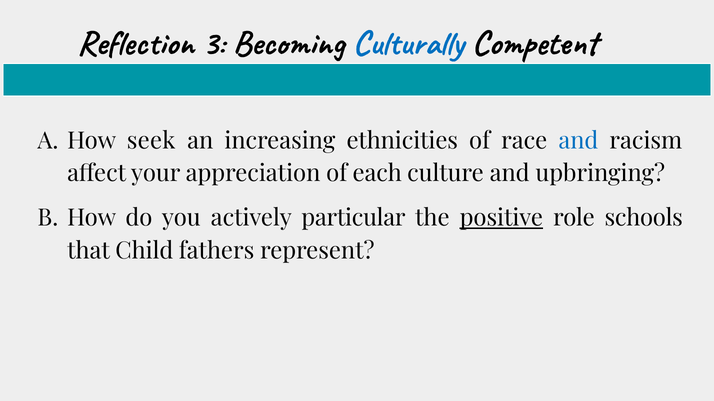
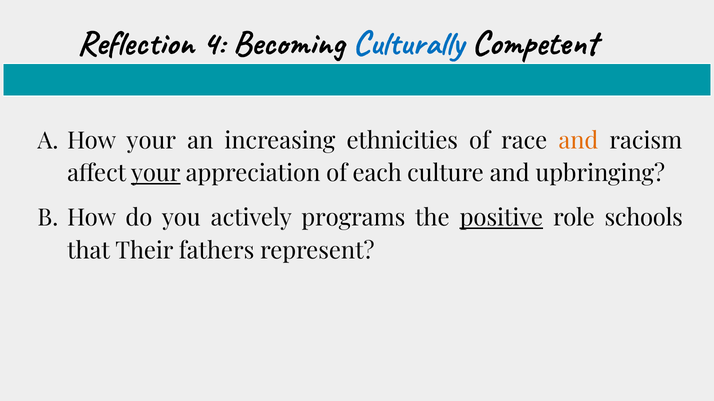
3: 3 -> 4 (213, 43)
How seek: seek -> your (151, 141)
and colour: blue -> orange (578, 141)
your underline: none -> present (156, 174)
particular: particular -> programs (353, 218)
Child: Child -> Their (144, 251)
